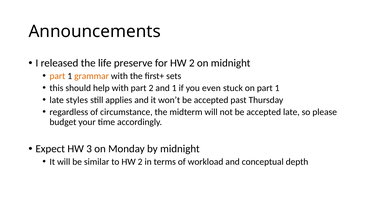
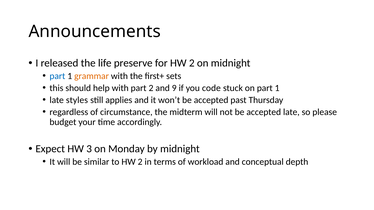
part colour: orange -> blue (57, 76)
and 1: 1 -> 9 (174, 88)
even: even -> code (211, 88)
